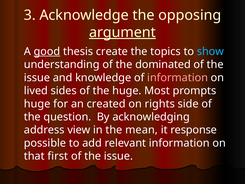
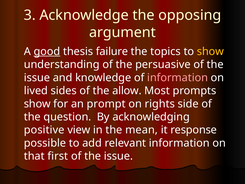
argument underline: present -> none (122, 32)
create: create -> failure (112, 51)
show colour: light blue -> yellow (210, 51)
dominated: dominated -> persuasive (163, 64)
the huge: huge -> allow (127, 91)
huge: huge -> show (37, 104)
created: created -> prompt (106, 104)
address: address -> positive (44, 130)
